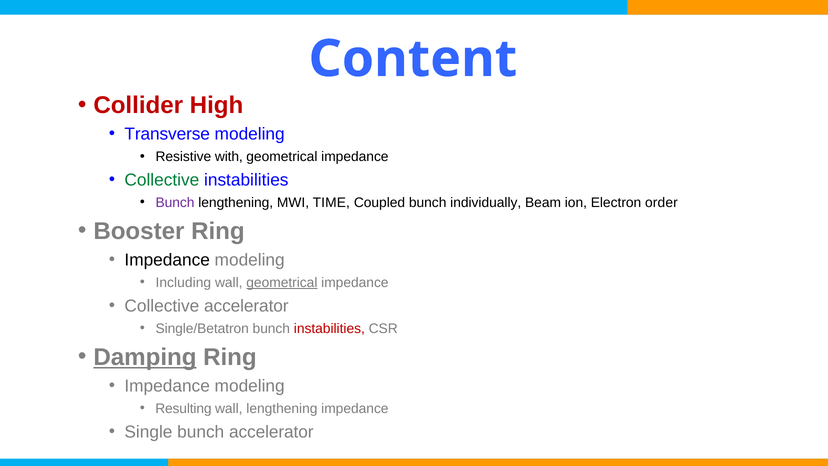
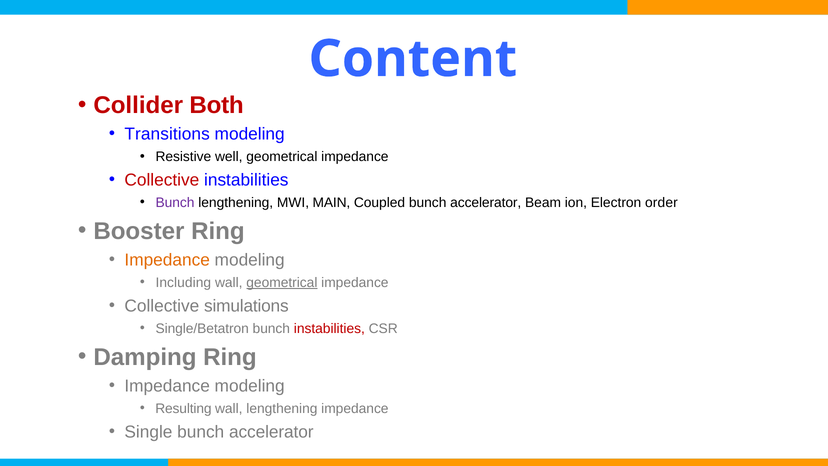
High: High -> Both (217, 105)
Transverse: Transverse -> Transitions (167, 134)
with: with -> well (229, 157)
Collective colour: green -> red (162, 180)
TIME: TIME -> MAIN (331, 203)
Coupled bunch individually: individually -> accelerator (486, 203)
Impedance colour: black -> orange (167, 260)
Collective accelerator: accelerator -> simulations (246, 306)
Damping underline: present -> none (145, 357)
